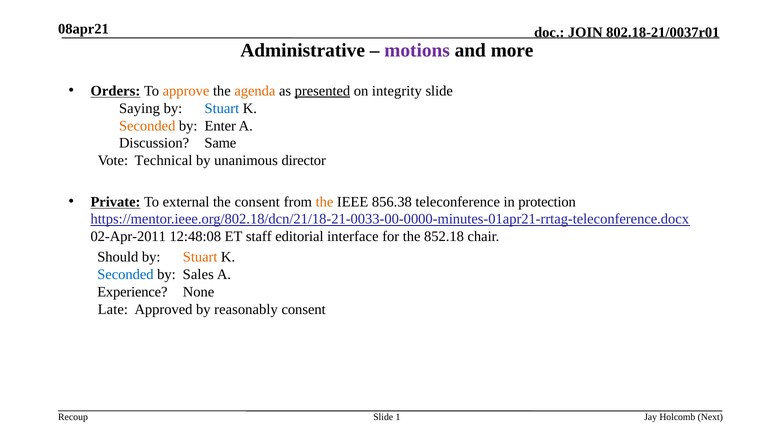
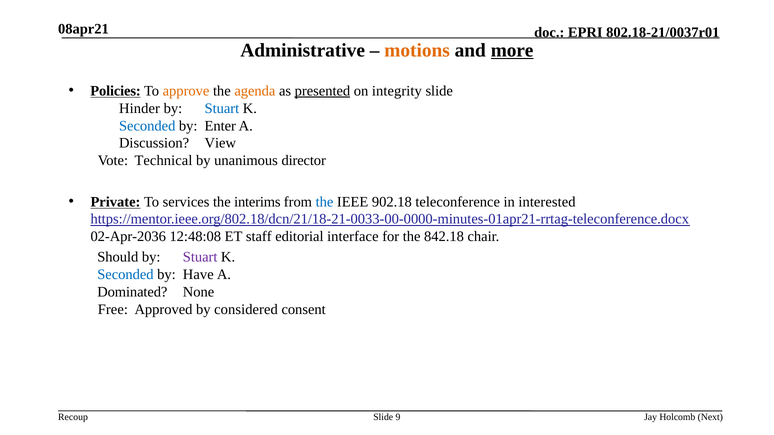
JOIN: JOIN -> EPRI (585, 32)
motions colour: purple -> orange (417, 50)
more underline: none -> present (512, 50)
Orders: Orders -> Policies (116, 91)
Saying: Saying -> Hinder (139, 108)
Seconded colour: orange -> blue (147, 126)
Same: Same -> View (220, 143)
external: external -> services (186, 202)
the consent: consent -> interims (257, 202)
the colour: orange -> blue (324, 202)
856.38: 856.38 -> 902.18 (392, 202)
protection: protection -> interested (547, 202)
02-Apr-2011: 02-Apr-2011 -> 02-Apr-2036 (128, 237)
852.18: 852.18 -> 842.18 (444, 237)
Stuart colour: orange -> purple (200, 257)
Sales: Sales -> Have (198, 275)
Experience: Experience -> Dominated (132, 292)
Late: Late -> Free (113, 310)
reasonably: reasonably -> considered (246, 310)
1: 1 -> 9 (398, 418)
